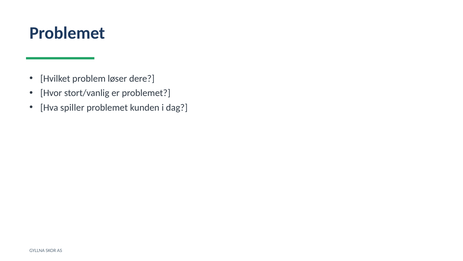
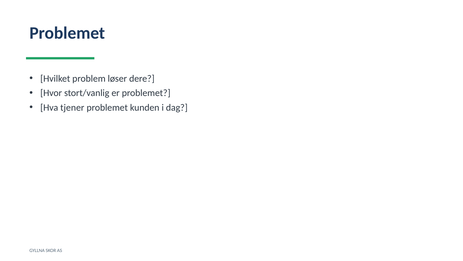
spiller: spiller -> tjener (72, 107)
